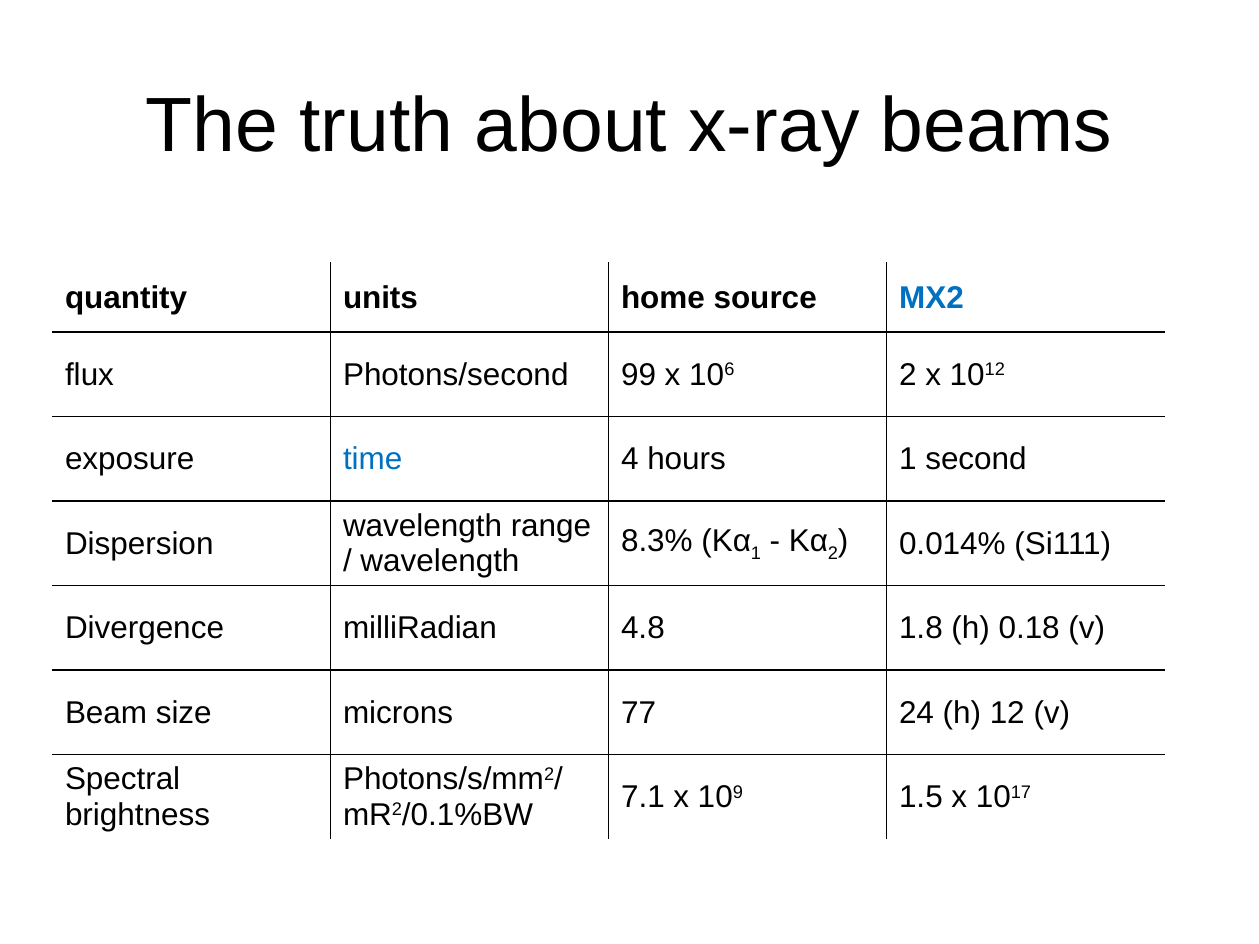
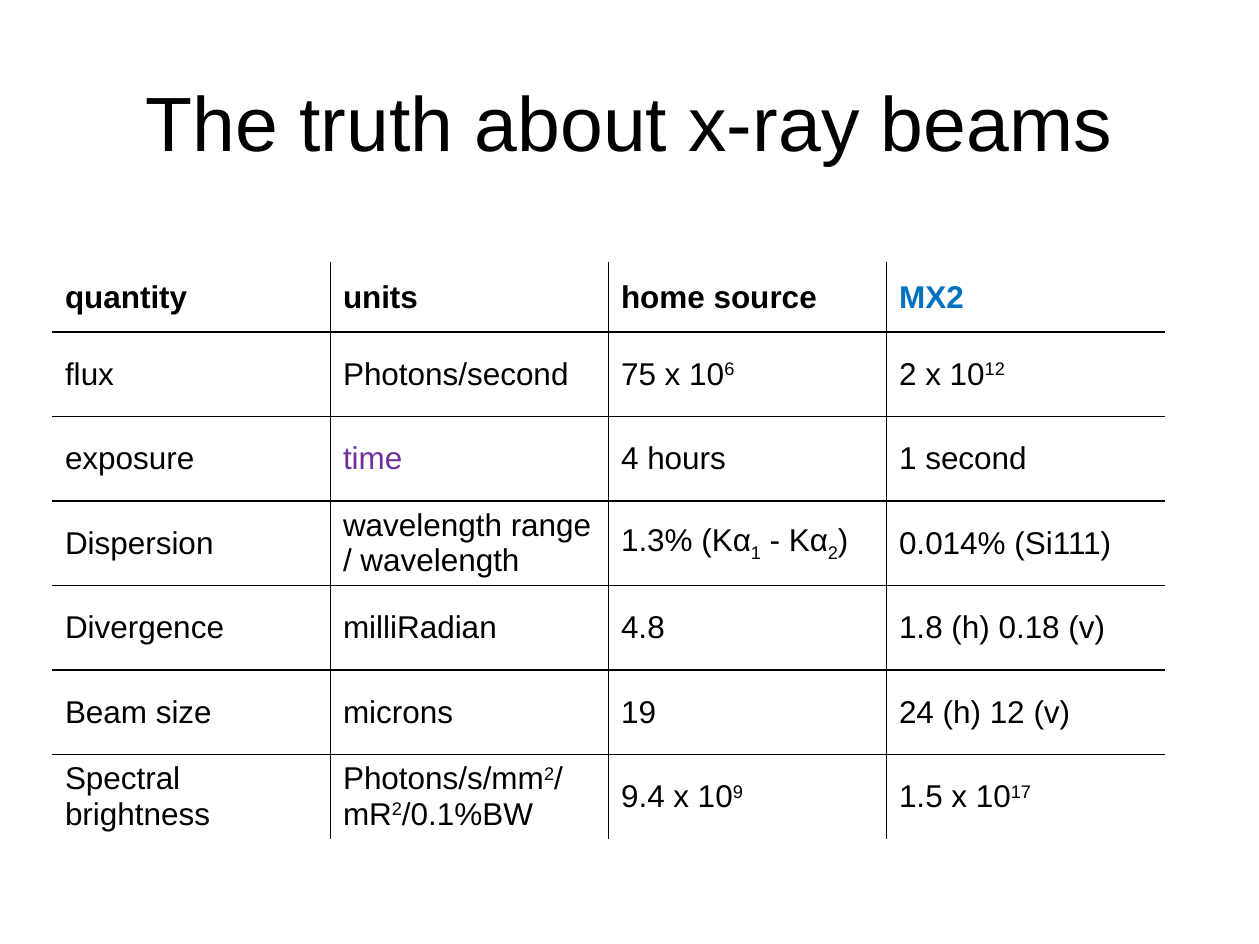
99: 99 -> 75 (639, 375)
time colour: blue -> purple (373, 459)
8.3%: 8.3% -> 1.3% (657, 541)
77: 77 -> 19 (639, 713)
7.1: 7.1 -> 9.4 (643, 797)
